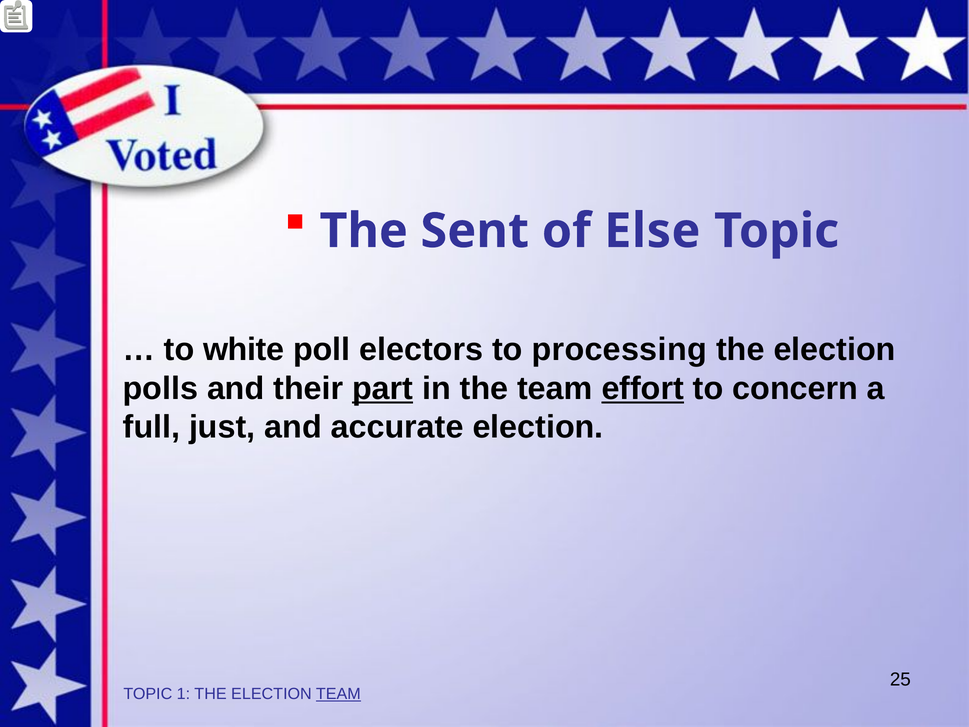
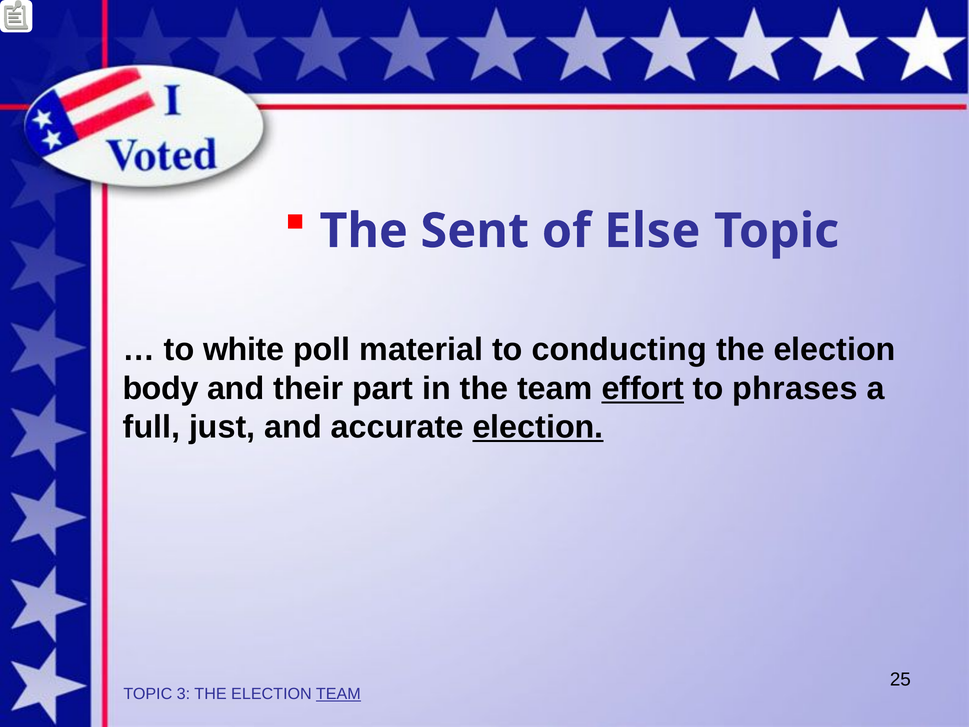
electors: electors -> material (421, 350)
processing: processing -> conducting (619, 350)
polls: polls -> body (161, 388)
part underline: present -> none (383, 388)
concern: concern -> phrases (795, 388)
election underline: none -> present (538, 427)
1: 1 -> 3 (183, 694)
